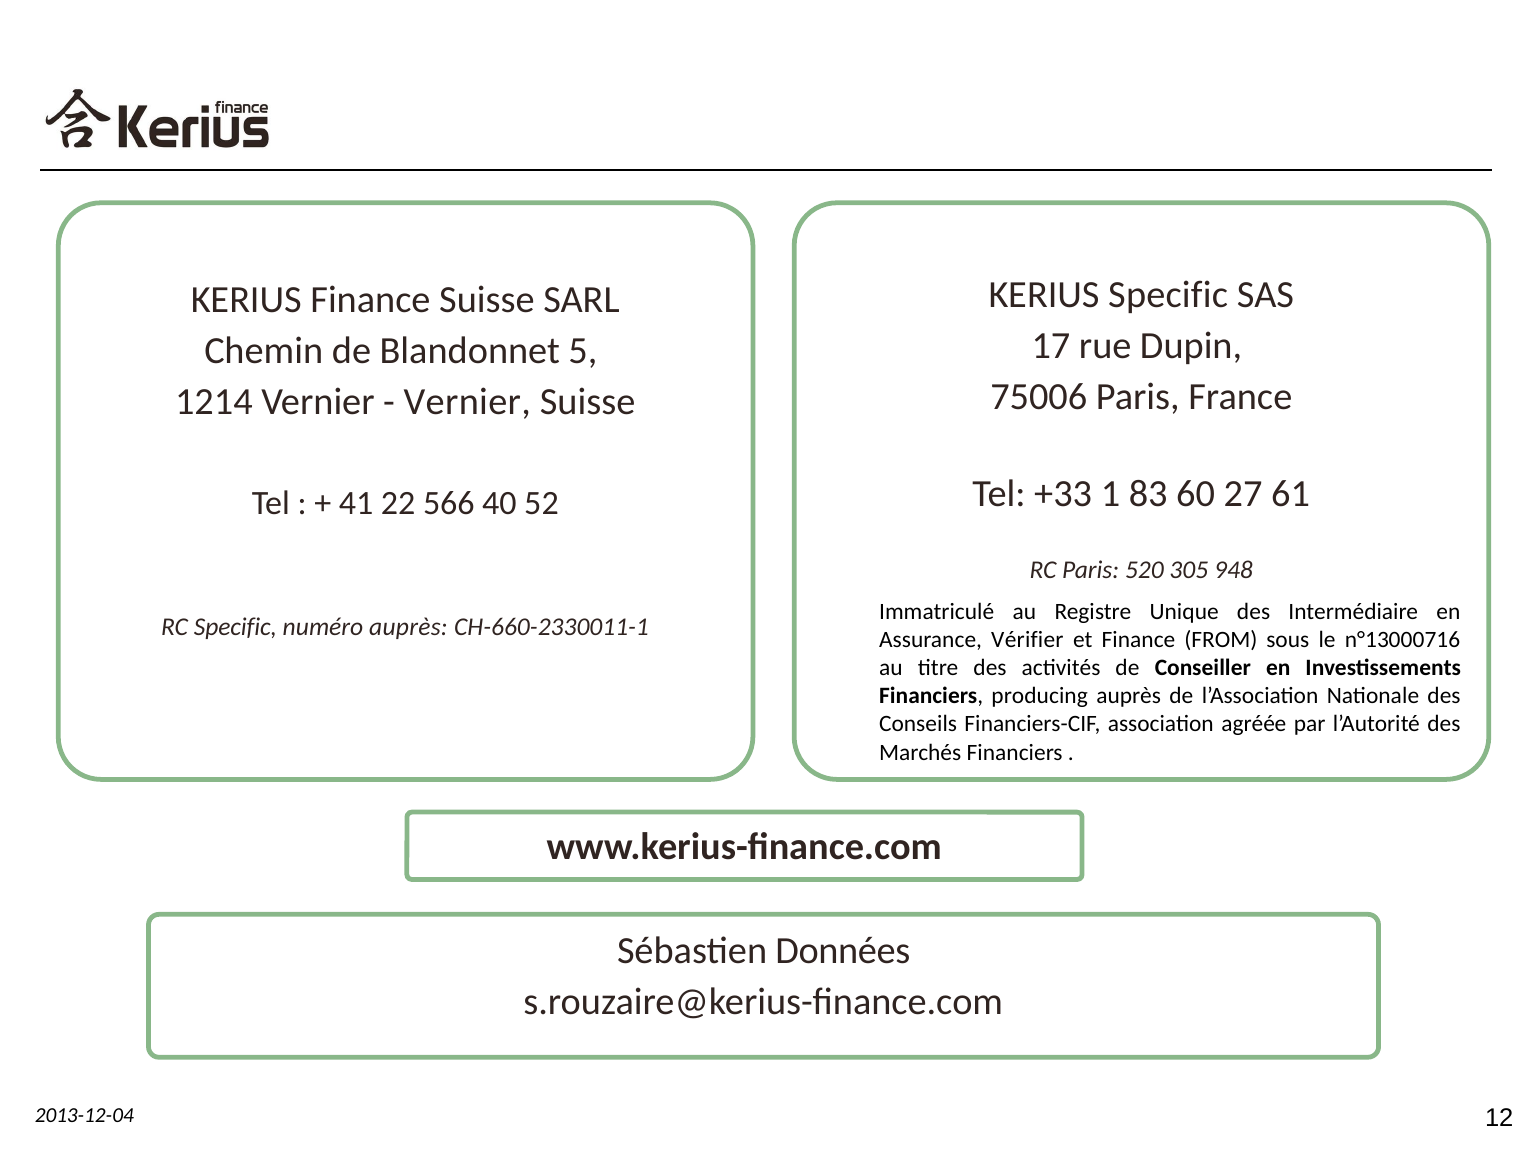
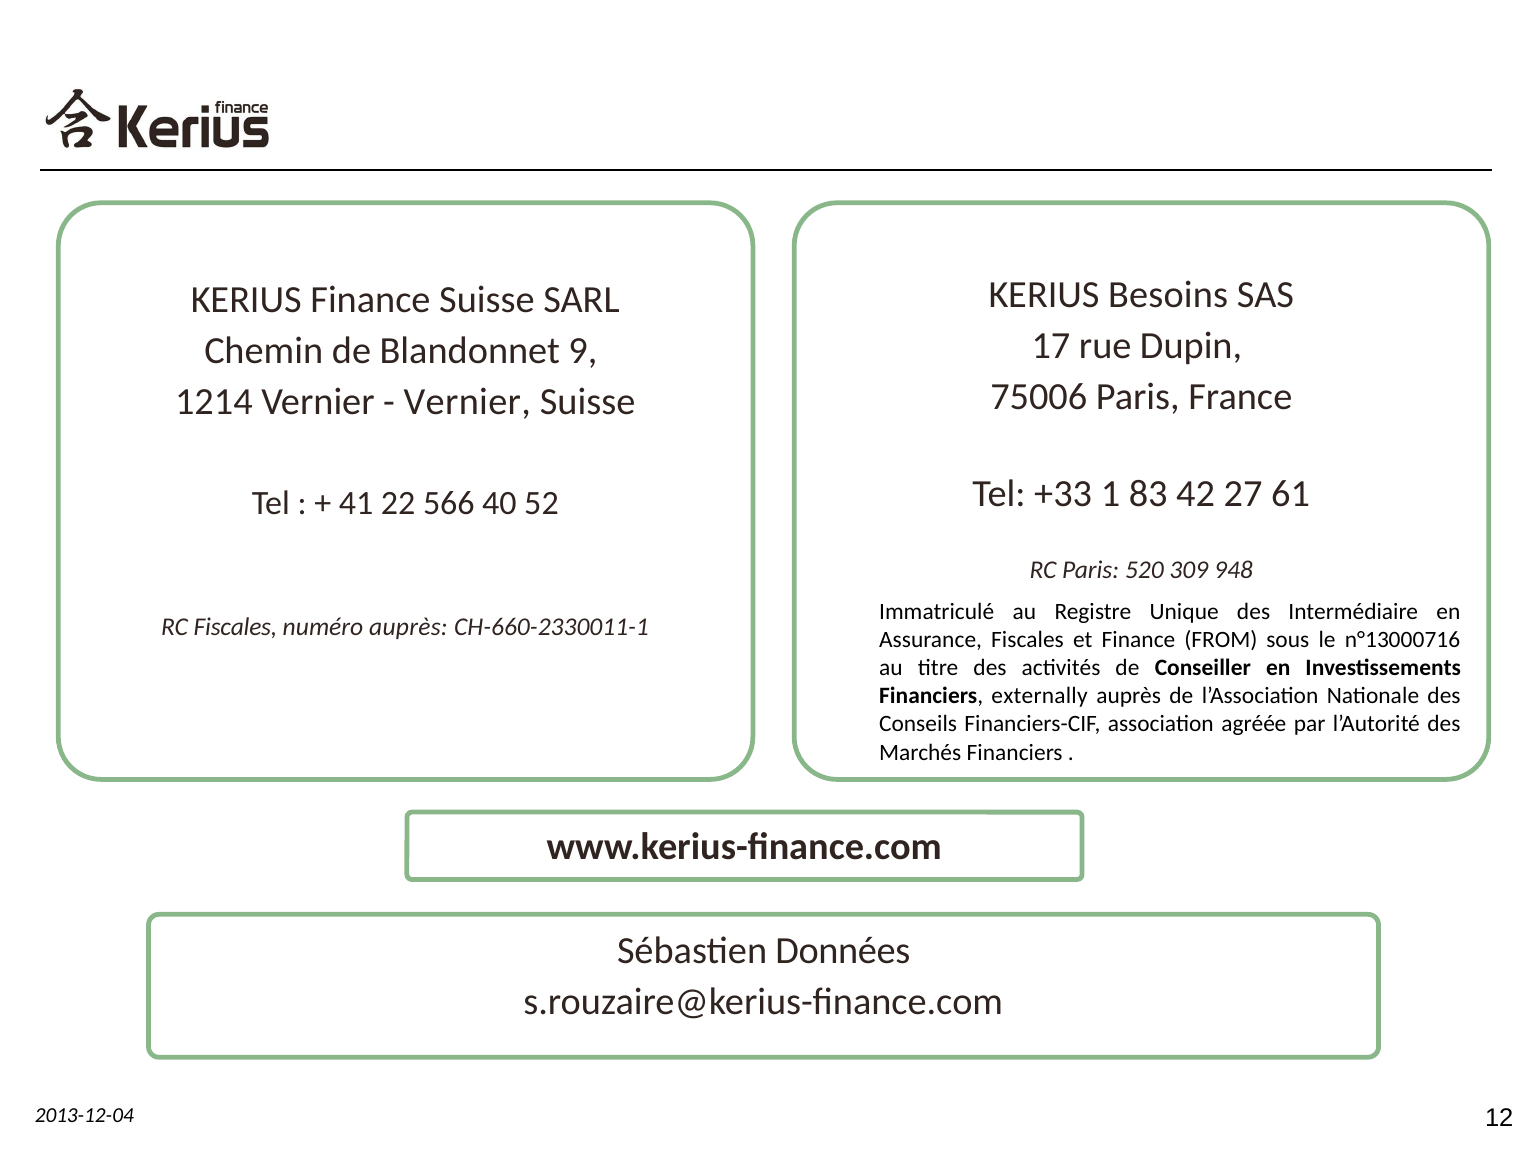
KERIUS Specific: Specific -> Besoins (1168, 294)
5: 5 -> 9 (583, 351)
60: 60 -> 42 (1196, 494)
305: 305 -> 309 (1189, 570)
RC Specific: Specific -> Fiscales (235, 627)
Assurance Vérifier: Vérifier -> Fiscales (1028, 640)
producing: producing -> externally (1040, 696)
